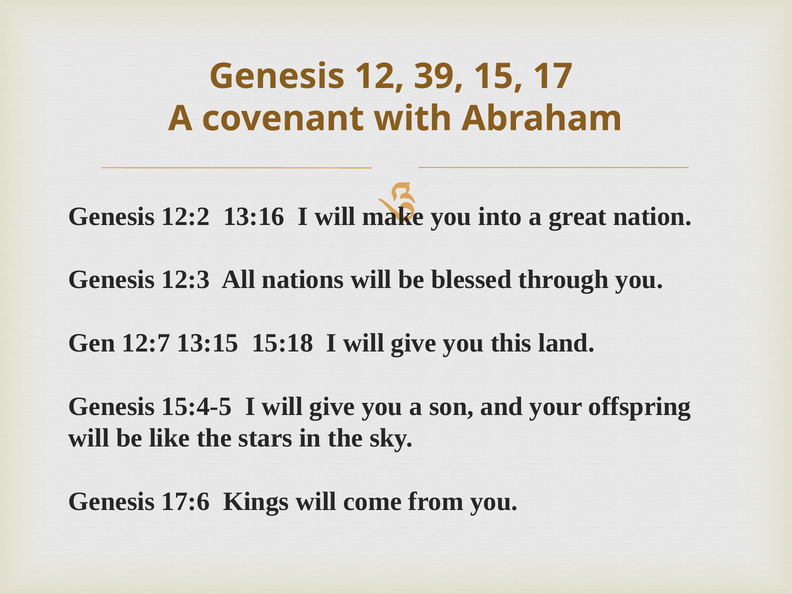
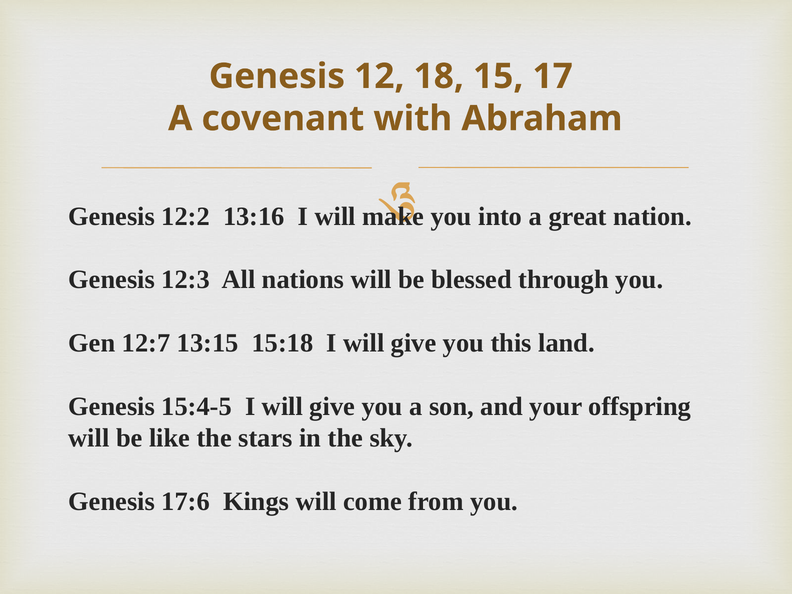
39: 39 -> 18 (439, 76)
